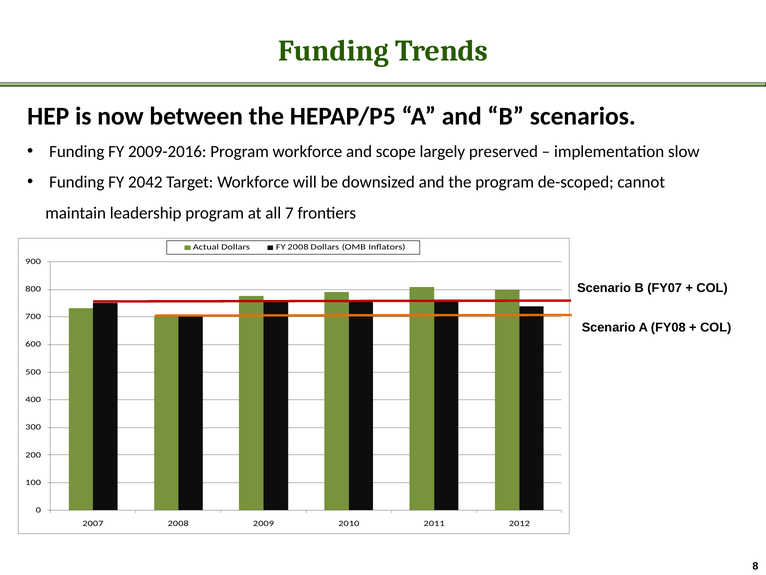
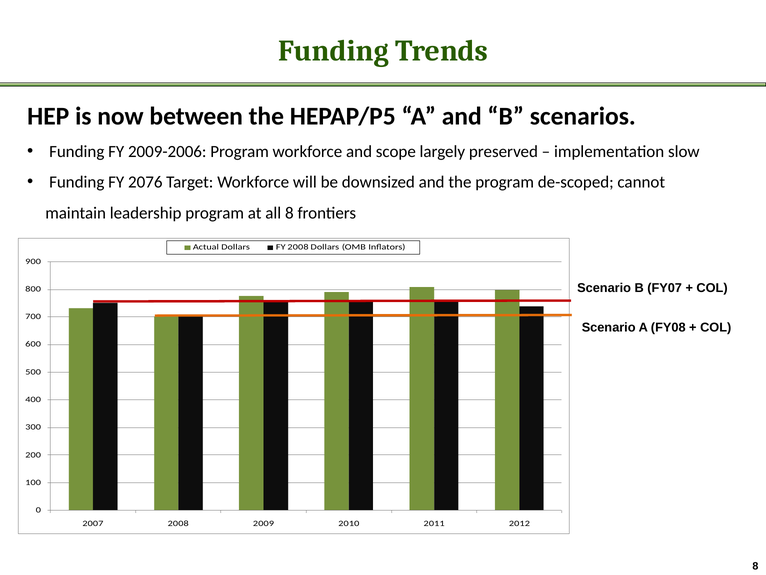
2009-2016: 2009-2016 -> 2009-2006 (167, 152)
2042: 2042 -> 2076 (145, 182)
all 7: 7 -> 8 (289, 213)
